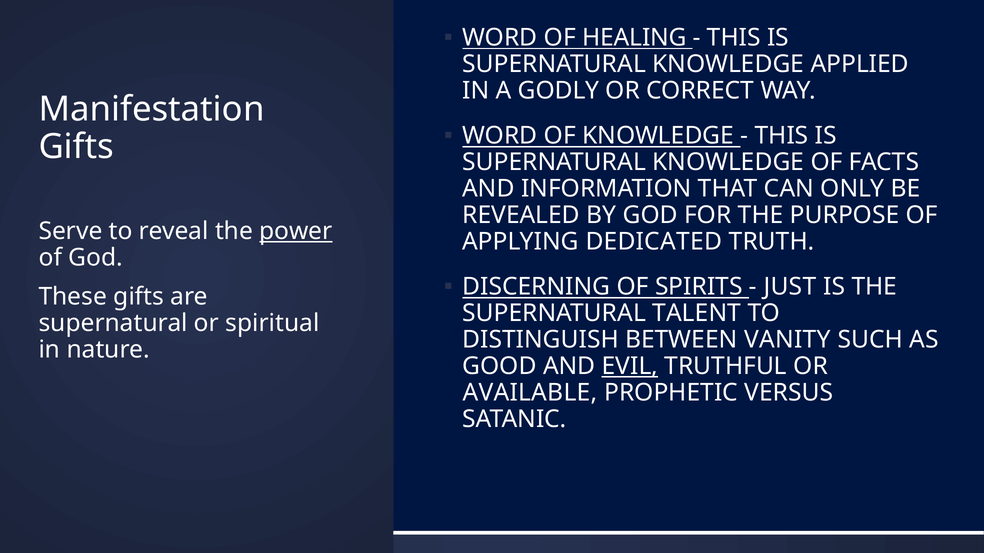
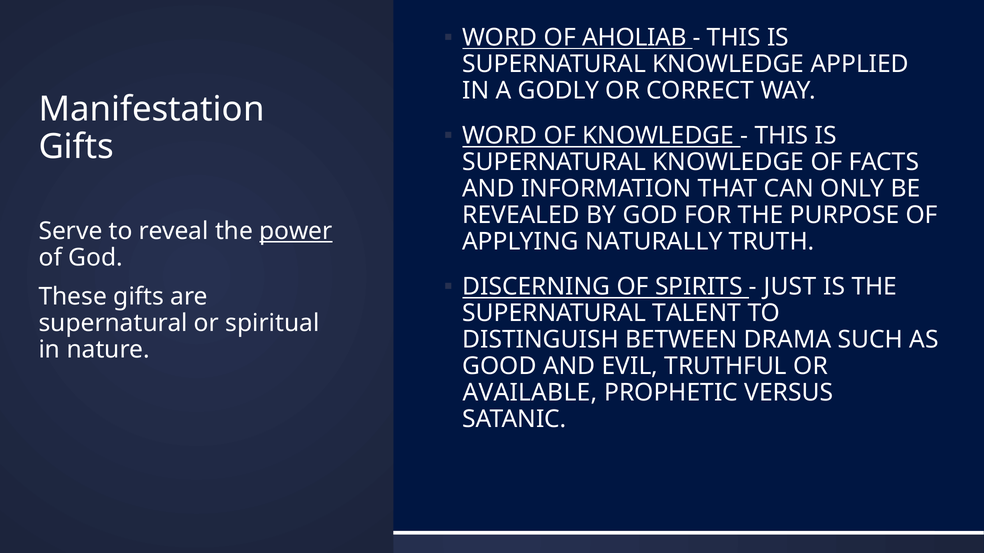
HEALING: HEALING -> AHOLIAB (634, 37)
DEDICATED: DEDICATED -> NATURALLY (654, 242)
VANITY: VANITY -> DRAMA (788, 340)
EVIL underline: present -> none (630, 366)
